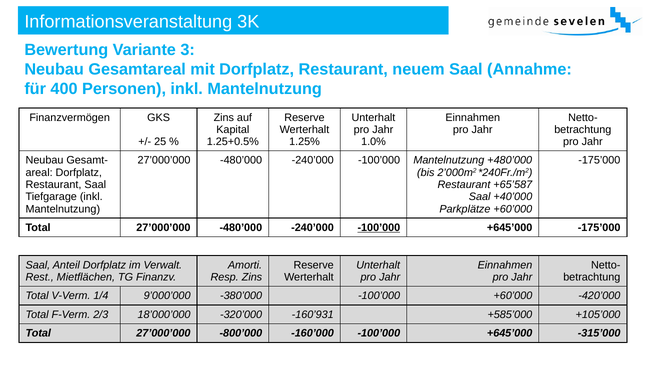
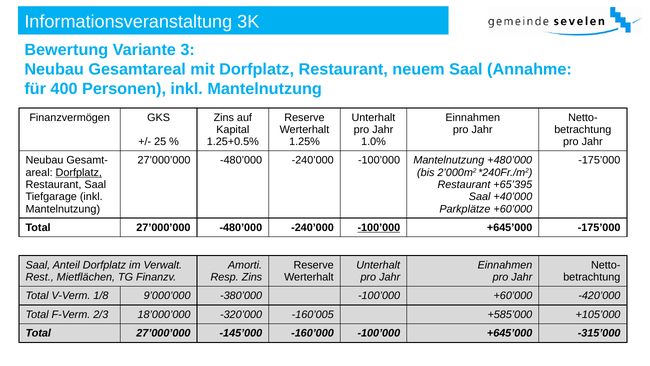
Dorfplatz underline: none -> present (79, 172)
+65’587: +65’587 -> +65’395 (513, 184)
1/4: 1/4 -> 1/8 (101, 296)
-160’931: -160’931 -> -160’005 (313, 314)
-800’000: -800’000 -> -145’000 (241, 333)
